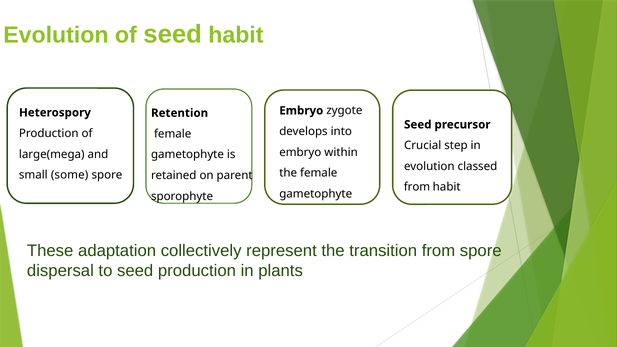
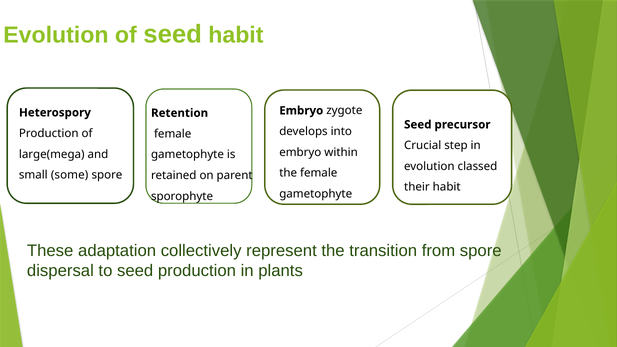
from: from -> their (417, 187)
